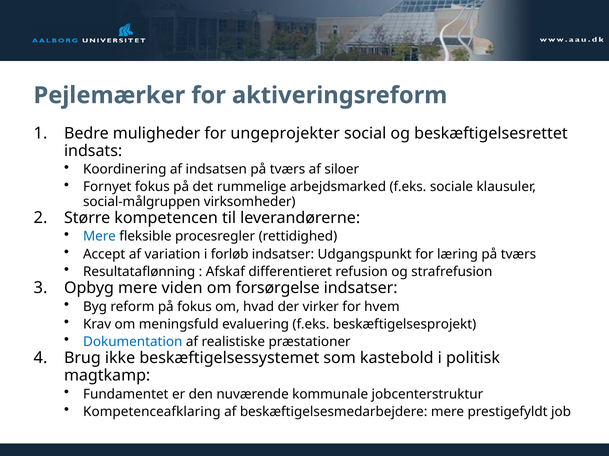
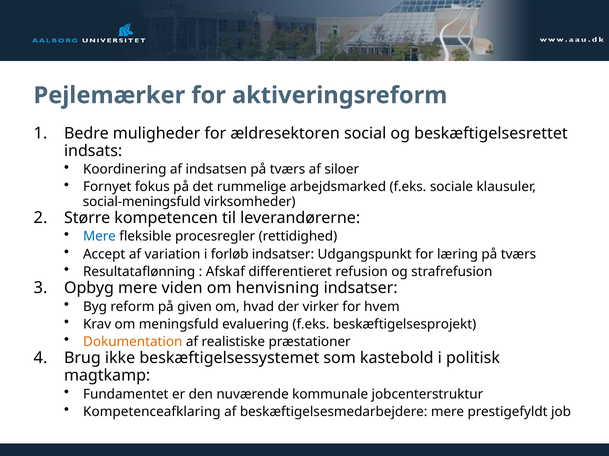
ungeprojekter: ungeprojekter -> ældresektoren (285, 134)
social-målgruppen: social-målgruppen -> social-meningsfuld (142, 202)
forsørgelse: forsørgelse -> henvisning (278, 288)
på fokus: fokus -> given (195, 307)
Dokumentation colour: blue -> orange (133, 342)
